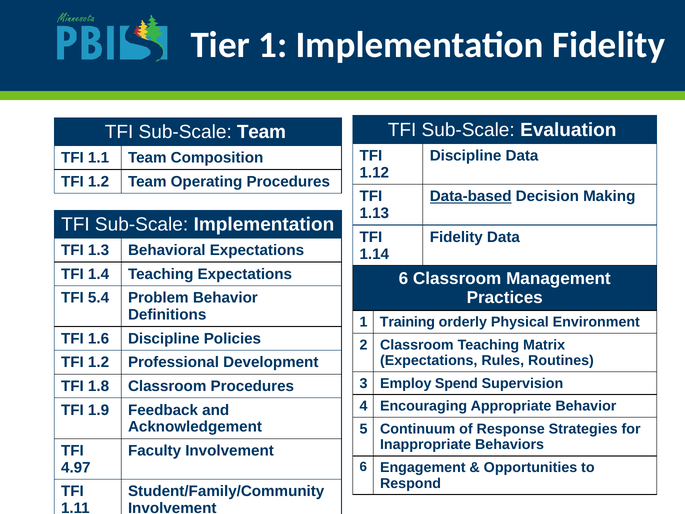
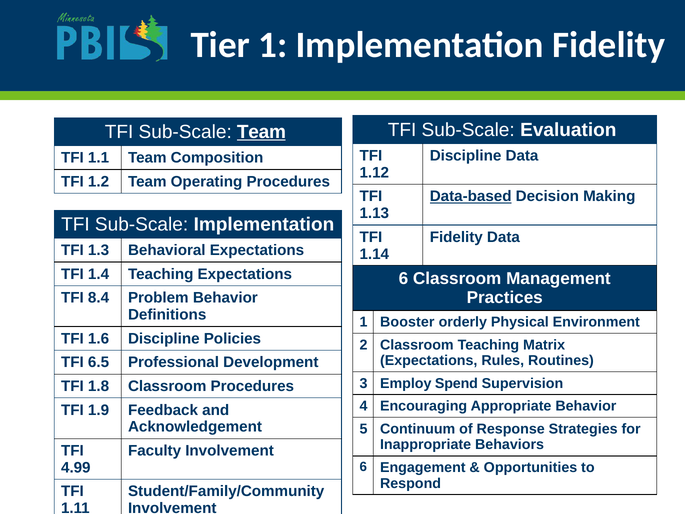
Team underline: none -> present (261, 132)
5.4: 5.4 -> 8.4 (99, 298)
Training: Training -> Booster (407, 322)
1.2: 1.2 -> 6.5 (99, 362)
4.97: 4.97 -> 4.99 (76, 467)
